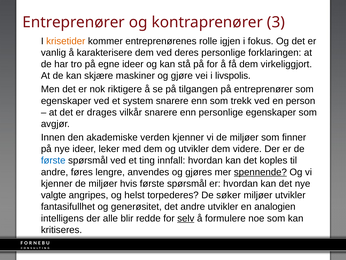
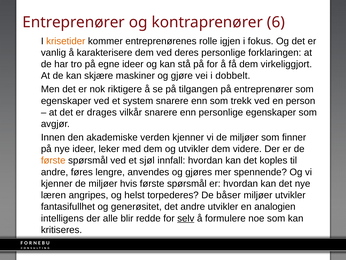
3: 3 -> 6 (276, 22)
livspolis: livspolis -> dobbelt (233, 76)
første colour: blue -> orange (53, 160)
ting: ting -> sjøl (147, 160)
spennende underline: present -> none (260, 172)
valgte: valgte -> læren (53, 195)
søker: søker -> båser (229, 195)
